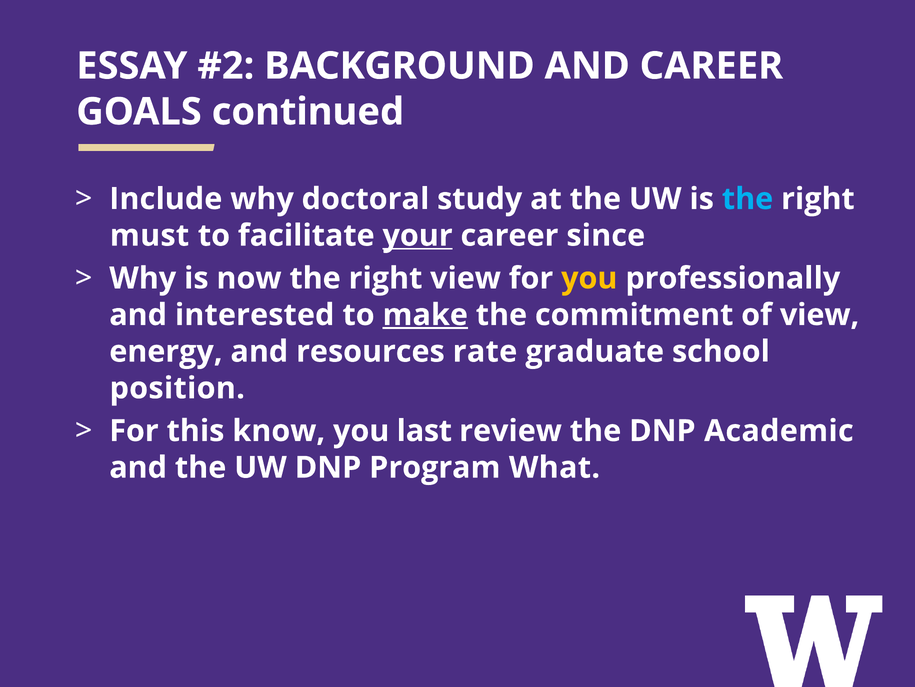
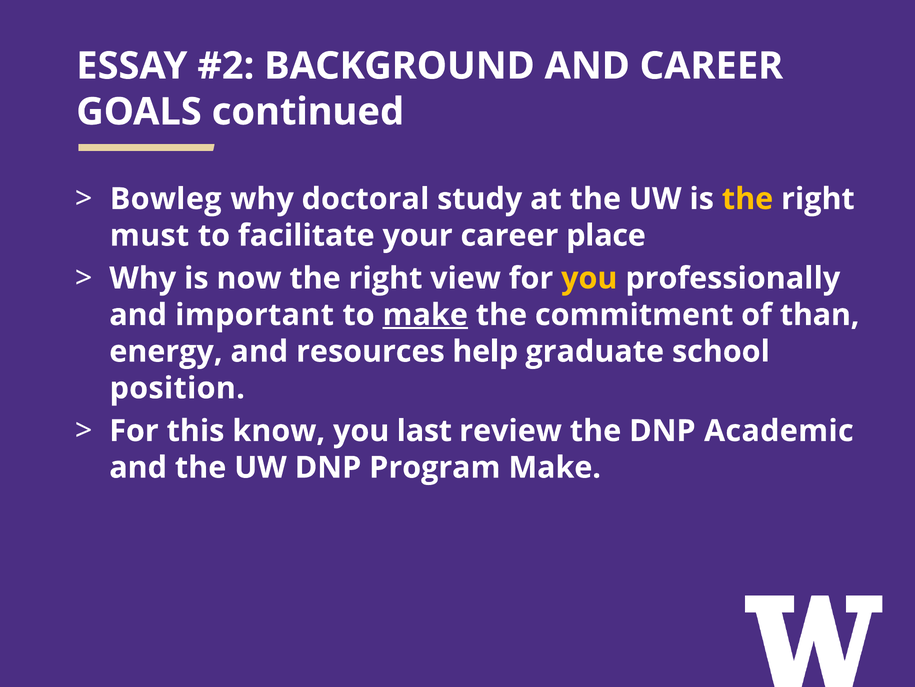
Include: Include -> Bowleg (166, 199)
the colour: light blue -> yellow (748, 199)
your underline: present -> none (418, 235)
since: since -> place (606, 235)
interested: interested -> important (255, 315)
of view: view -> than (820, 315)
rate: rate -> help (485, 351)
Program What: What -> Make (555, 467)
